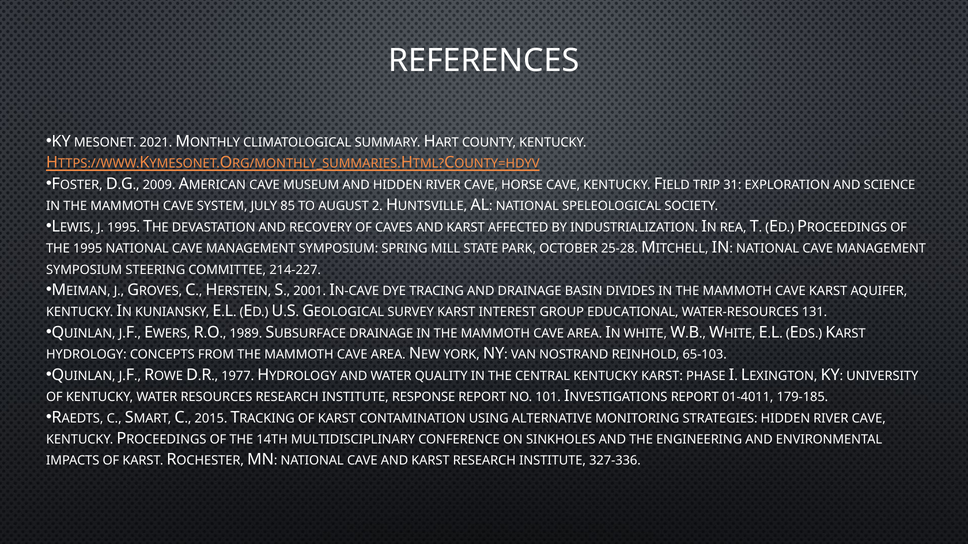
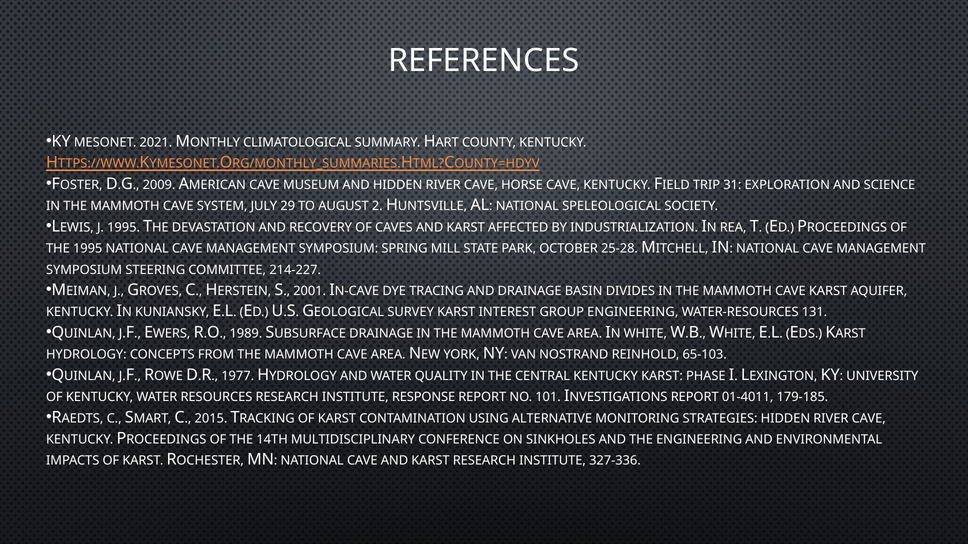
85: 85 -> 29 (288, 206)
GROUP EDUCATIONAL: EDUCATIONAL -> ENGINEERING (633, 312)
